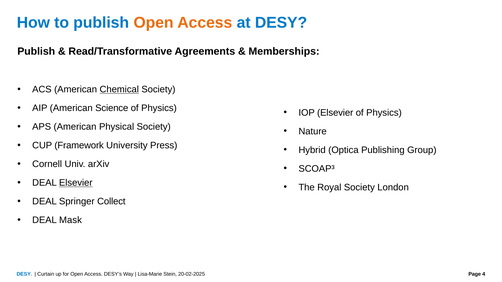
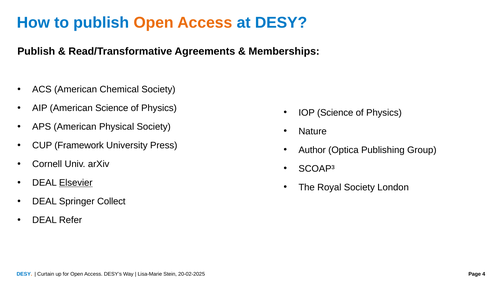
Chemical underline: present -> none (119, 90)
IOP Elsevier: Elsevier -> Science (335, 113)
Hybrid: Hybrid -> Author (312, 150)
Mask: Mask -> Refer (71, 220)
